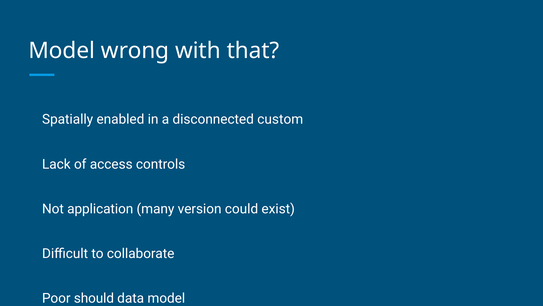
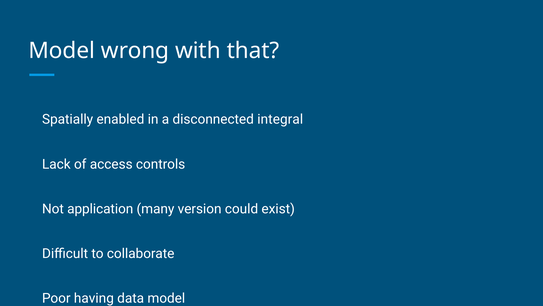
custom: custom -> integral (280, 119)
should: should -> having (94, 298)
